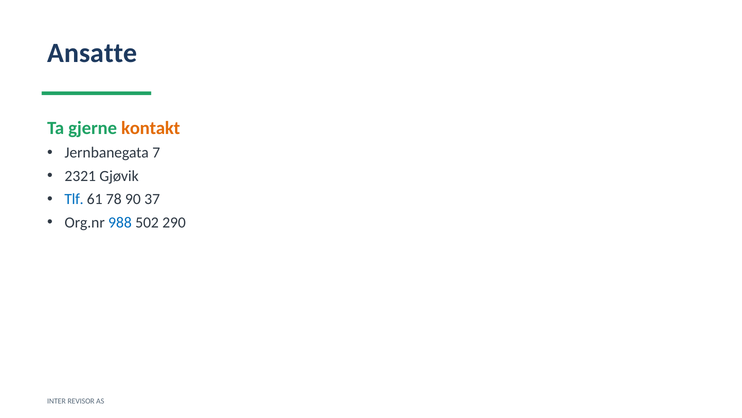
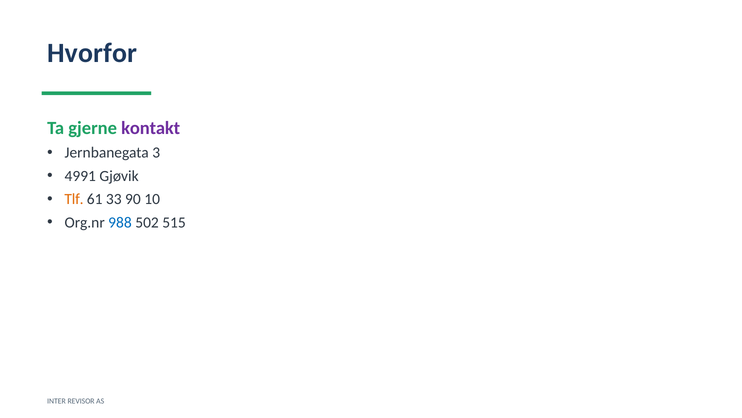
Ansatte: Ansatte -> Hvorfor (92, 53)
kontakt colour: orange -> purple (151, 128)
7: 7 -> 3 (156, 153)
2321: 2321 -> 4991 (80, 176)
Tlf colour: blue -> orange (74, 199)
78: 78 -> 33 (114, 199)
37: 37 -> 10 (152, 199)
290: 290 -> 515 (174, 222)
